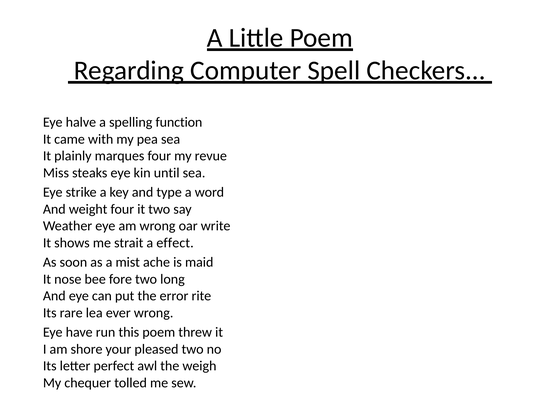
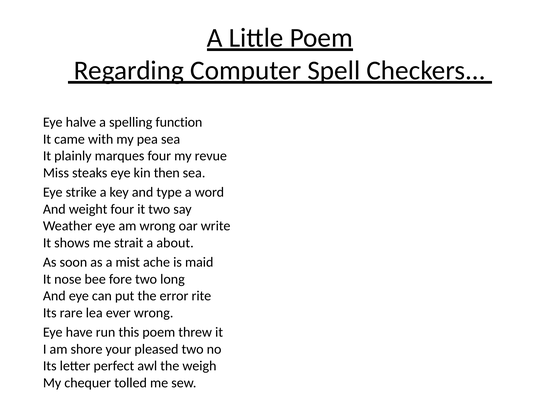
until: until -> then (167, 173)
effect: effect -> about (175, 243)
